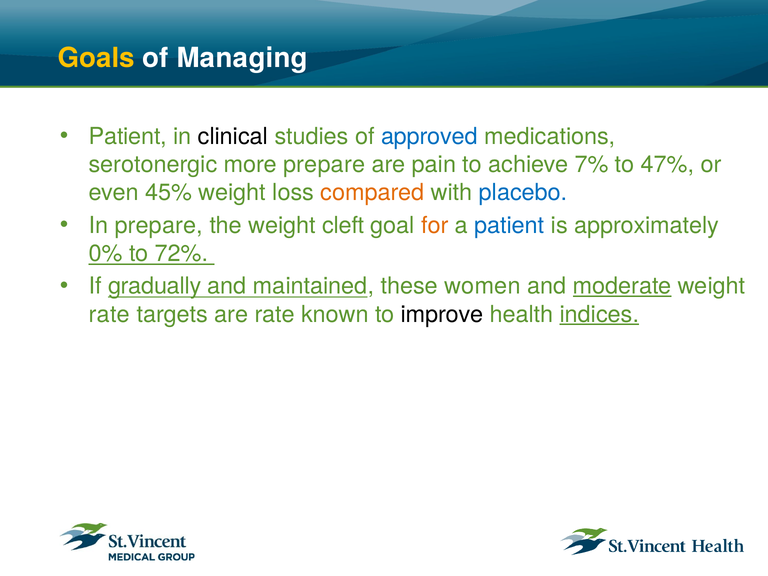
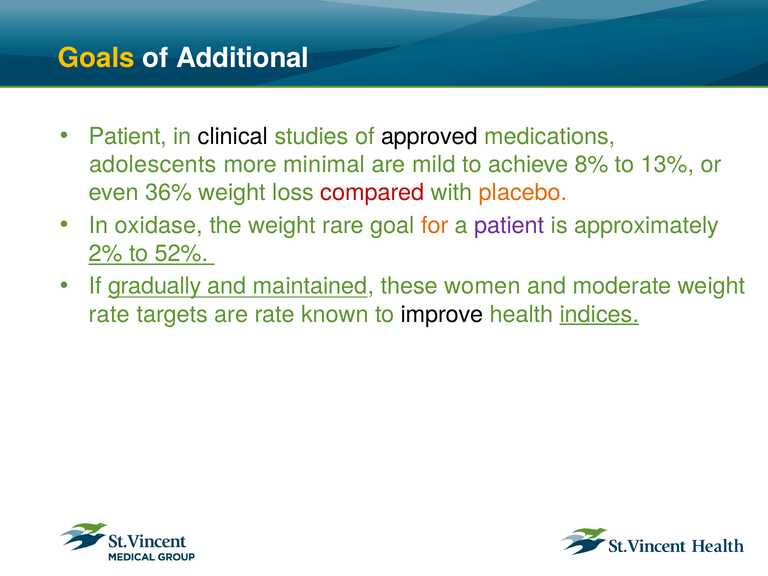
Managing: Managing -> Additional (243, 58)
approved colour: blue -> black (429, 136)
serotonergic: serotonergic -> adolescents (153, 164)
more prepare: prepare -> minimal (324, 164)
pain: pain -> mild (434, 164)
7%: 7% -> 8% (592, 164)
47%: 47% -> 13% (667, 164)
45%: 45% -> 36% (169, 193)
compared colour: orange -> red (372, 193)
placebo colour: blue -> orange (523, 193)
In prepare: prepare -> oxidase (159, 225)
cleft: cleft -> rare (343, 225)
patient colour: blue -> purple (509, 225)
0%: 0% -> 2% (106, 253)
72%: 72% -> 52% (181, 253)
moderate underline: present -> none (622, 286)
